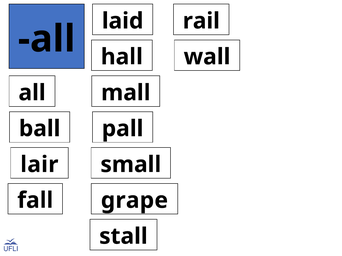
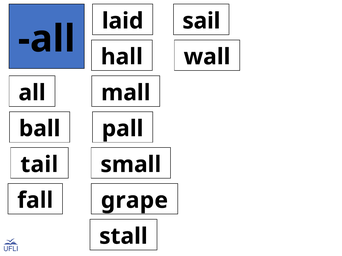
rail: rail -> sail (201, 21)
lair: lair -> tail (39, 165)
